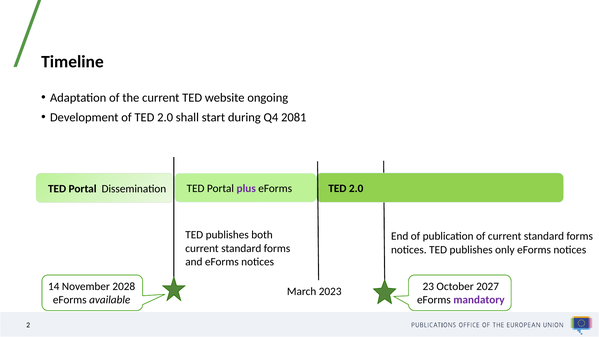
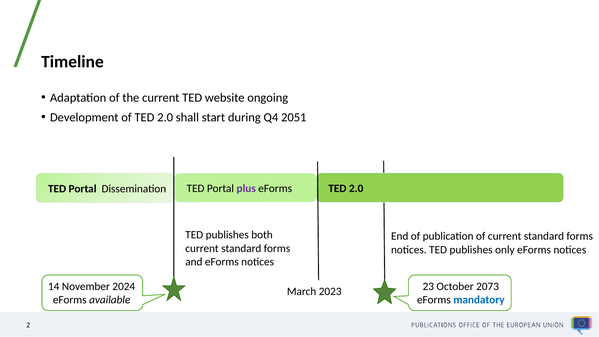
2081: 2081 -> 2051 (294, 117)
2028: 2028 -> 2024 (124, 286)
2027: 2027 -> 2073 (488, 286)
mandatory colour: purple -> blue (479, 300)
